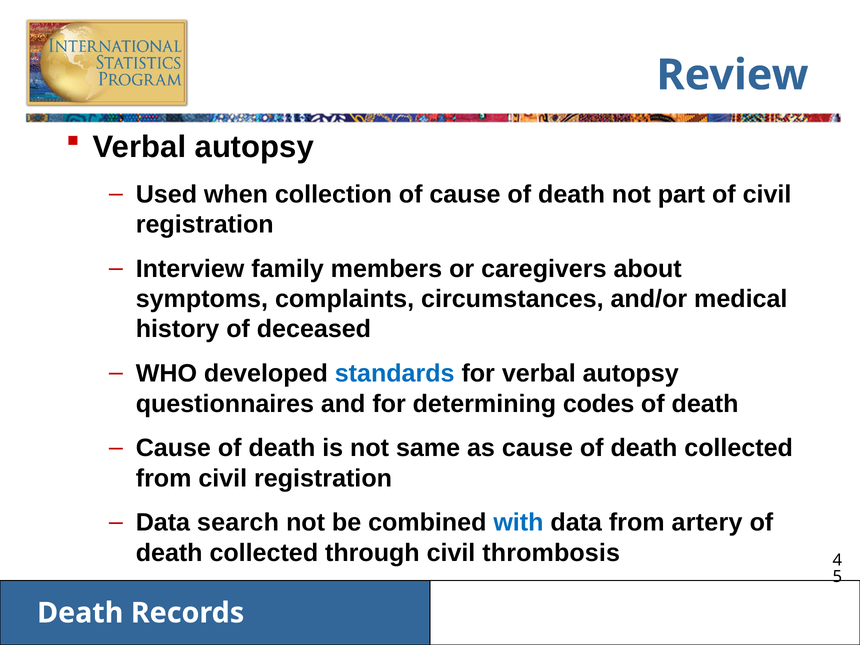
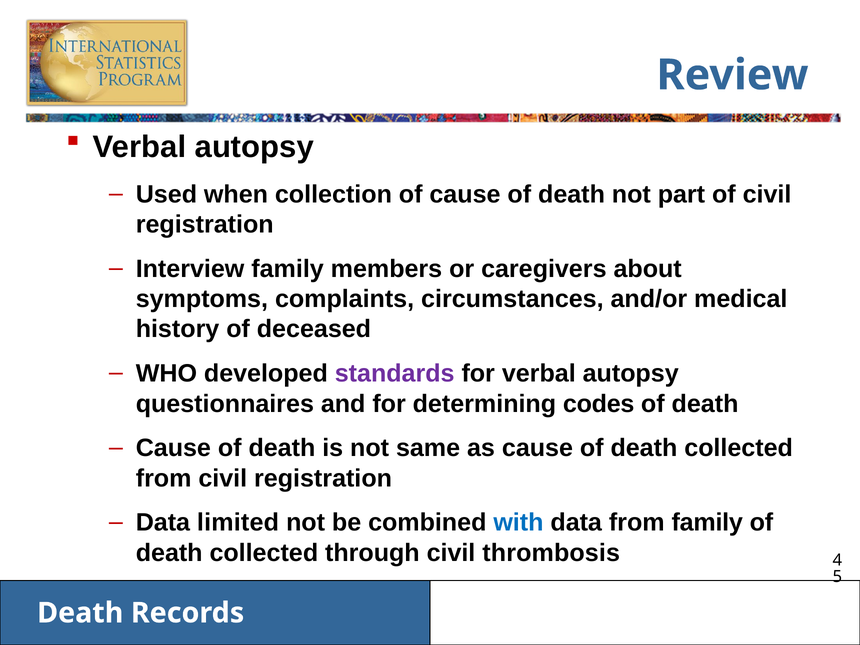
standards colour: blue -> purple (395, 374)
search: search -> limited (238, 523)
from artery: artery -> family (707, 523)
